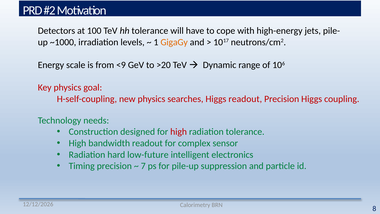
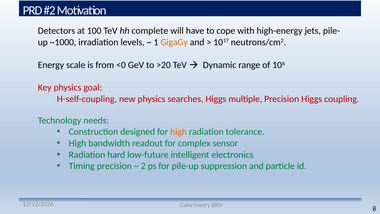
hh tolerance: tolerance -> complete (150, 31)
<9: <9 -> <0 (121, 65)
Higgs readout: readout -> multiple (245, 99)
high colour: red -> orange (179, 132)
7: 7 -> 2 (143, 166)
